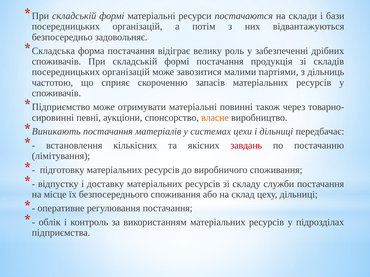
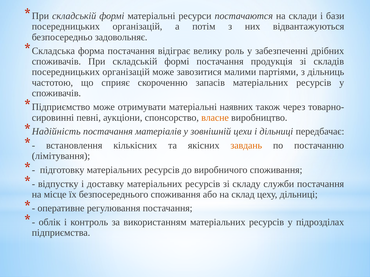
повинні: повинні -> наявних (236, 107)
Виникають: Виникають -> Надійність (56, 132)
системах: системах -> зовнішній (211, 132)
завдань colour: red -> orange (246, 146)
